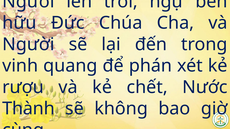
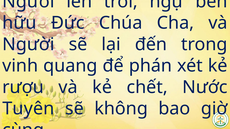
Thành: Thành -> Tuyên (28, 109)
